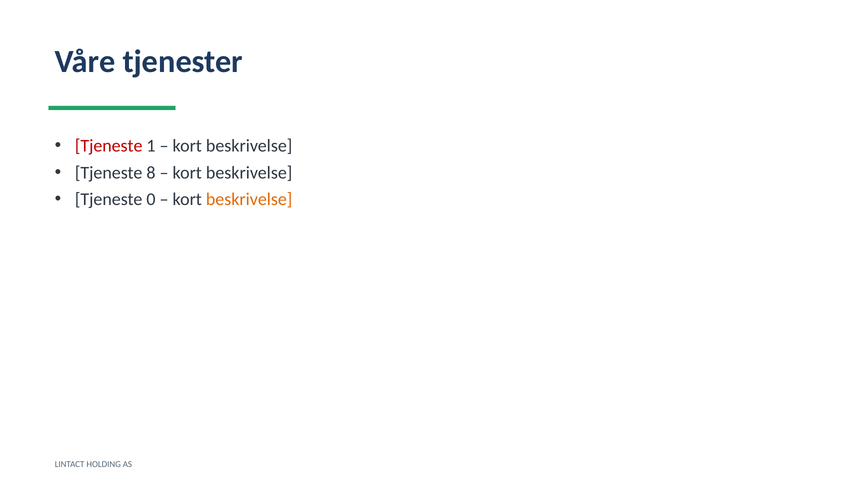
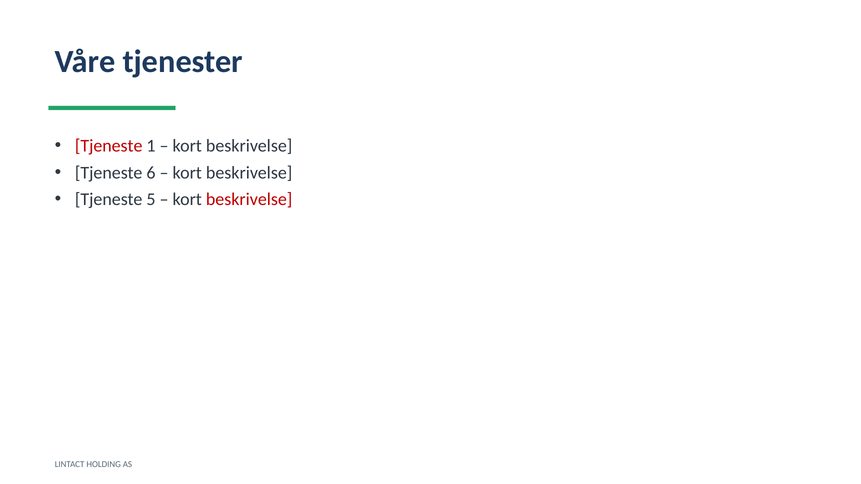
8: 8 -> 6 (151, 173)
0: 0 -> 5 (151, 200)
beskrivelse colour: orange -> red (249, 200)
